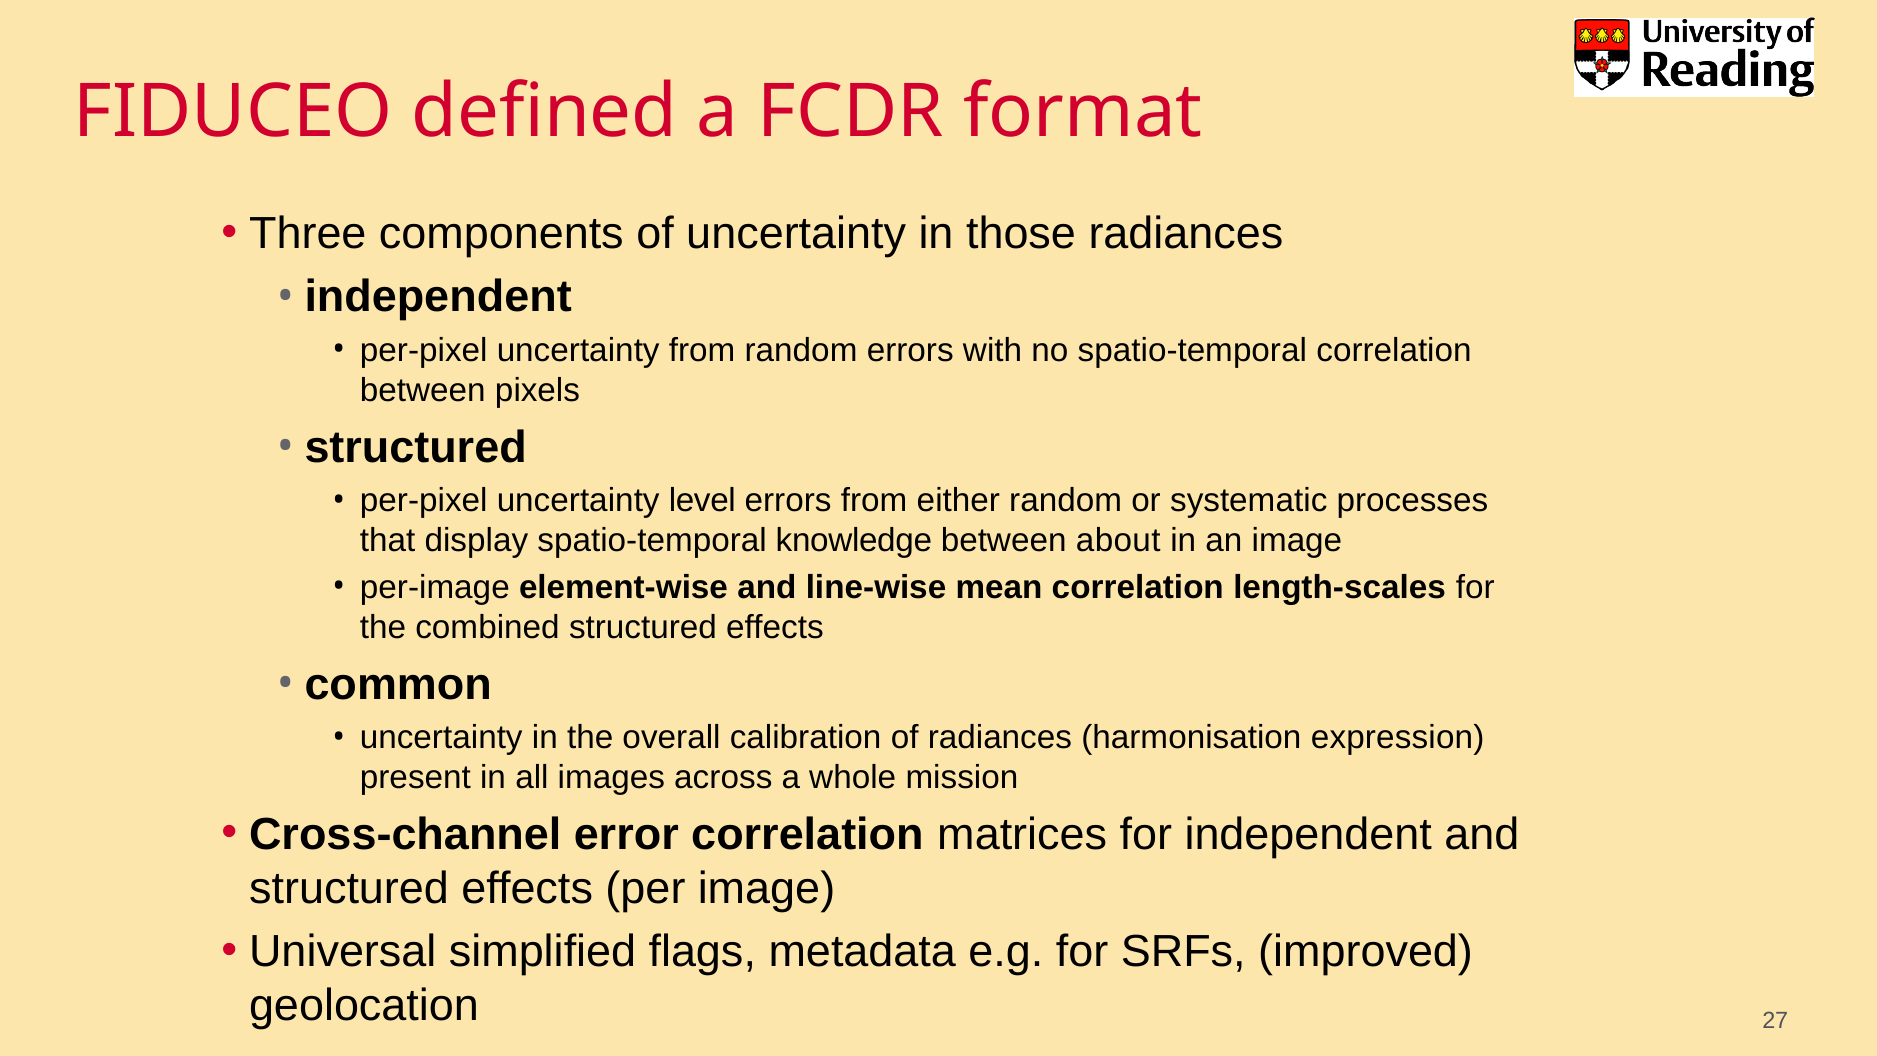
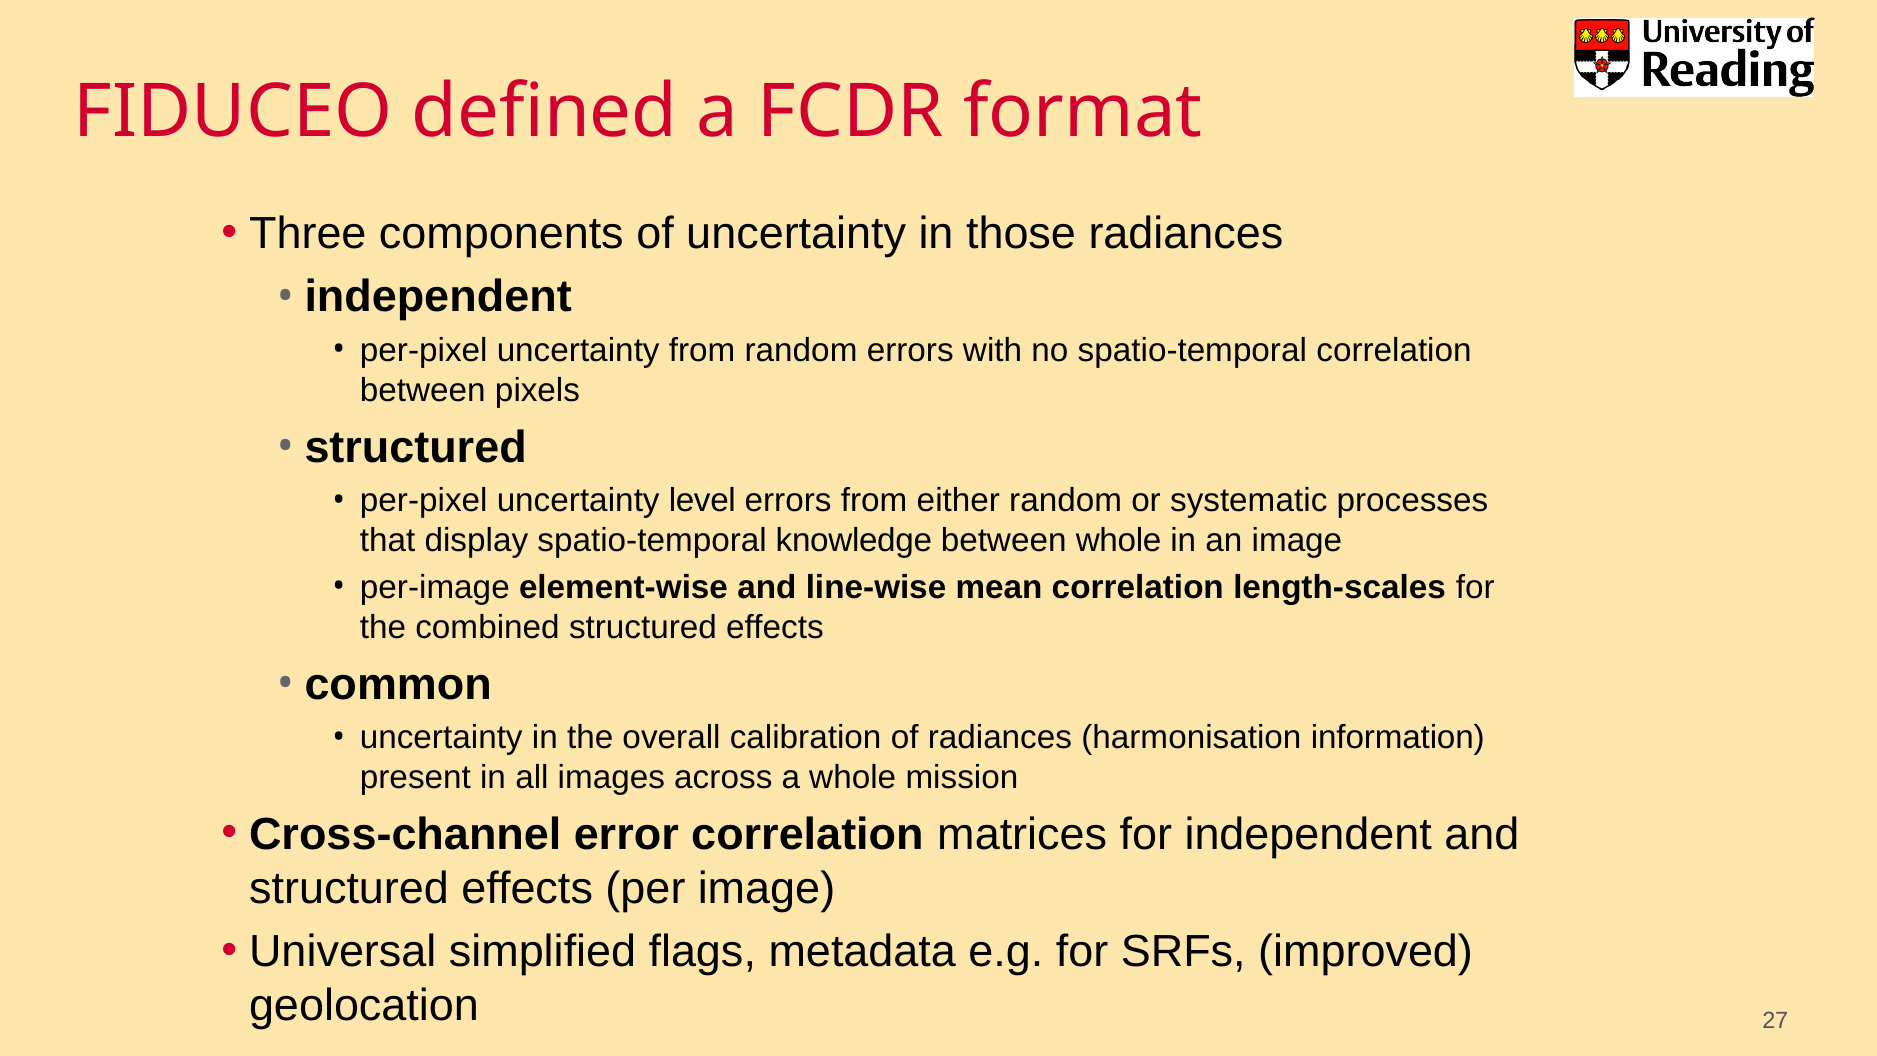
between about: about -> whole (1119, 540)
expression: expression -> information (1398, 737)
